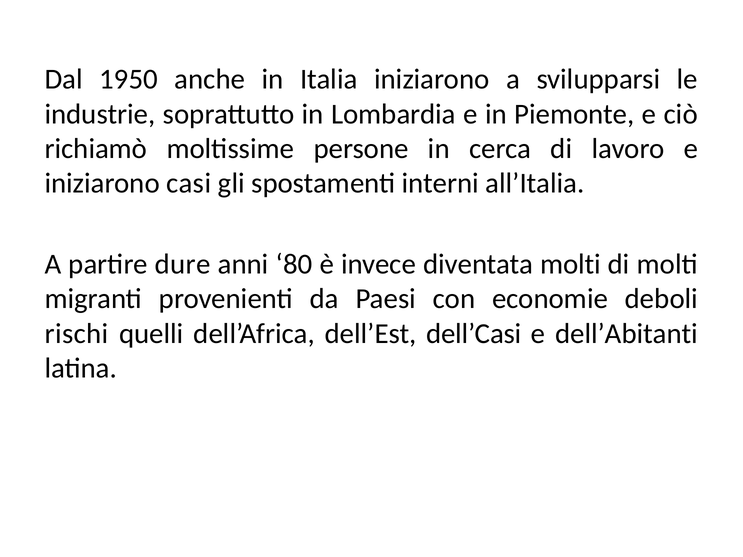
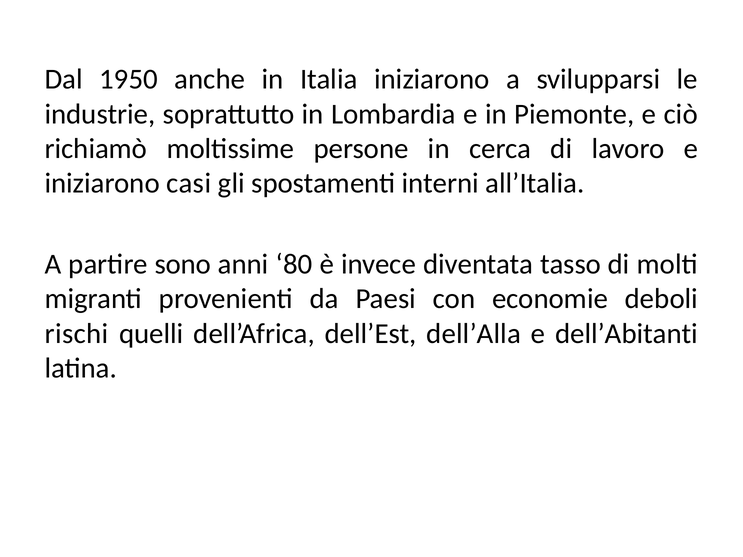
dure: dure -> sono (183, 264)
diventata molti: molti -> tasso (571, 264)
dell’Casi: dell’Casi -> dell’Alla (474, 334)
